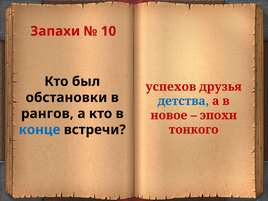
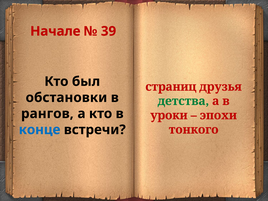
Запахи: Запахи -> Начале (55, 31)
10: 10 -> 39 (109, 31)
успехов: успехов -> страниц (171, 87)
детства colour: blue -> green (183, 101)
новое: новое -> уроки (169, 115)
